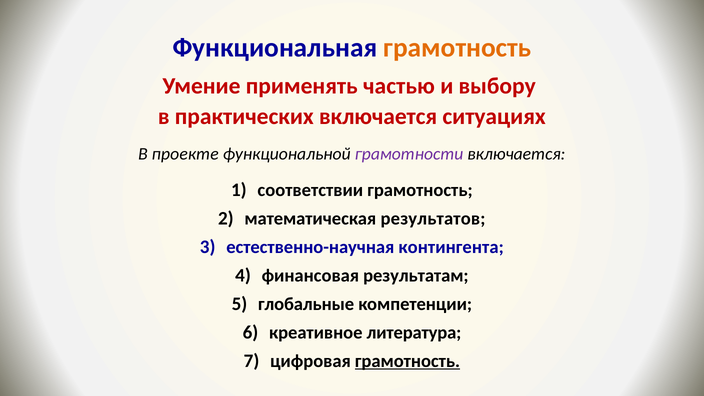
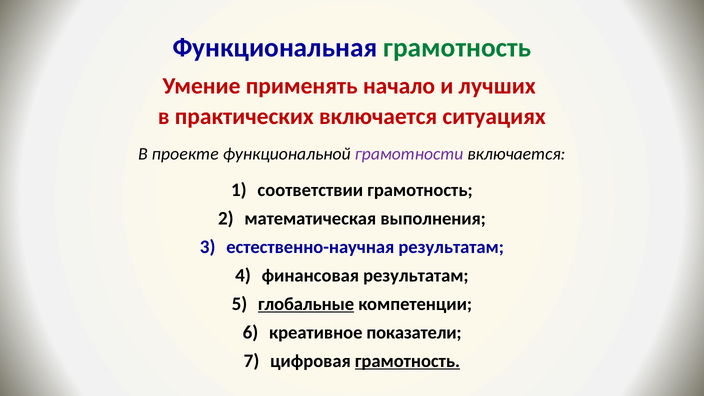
грамотность colour: orange -> green (457, 48)
частью: частью -> начало (399, 86)
выбору: выбору -> лучших (497, 86)
результатов: результатов -> выполнения (433, 218)
естественно-научная контингента: контингента -> результатам (451, 247)
глобальные underline: none -> present (306, 304)
литература: литература -> показатели (414, 333)
